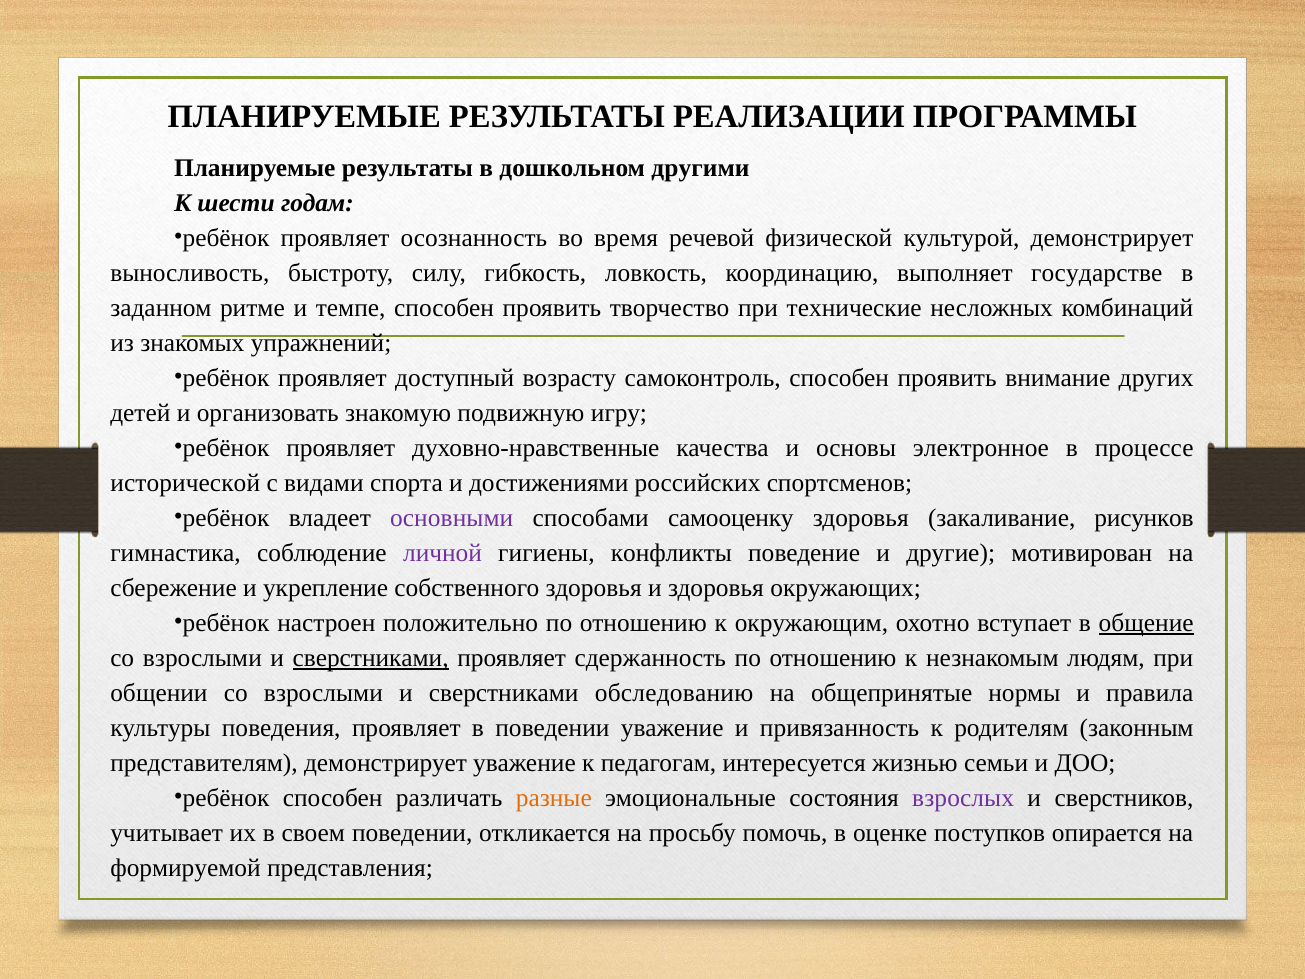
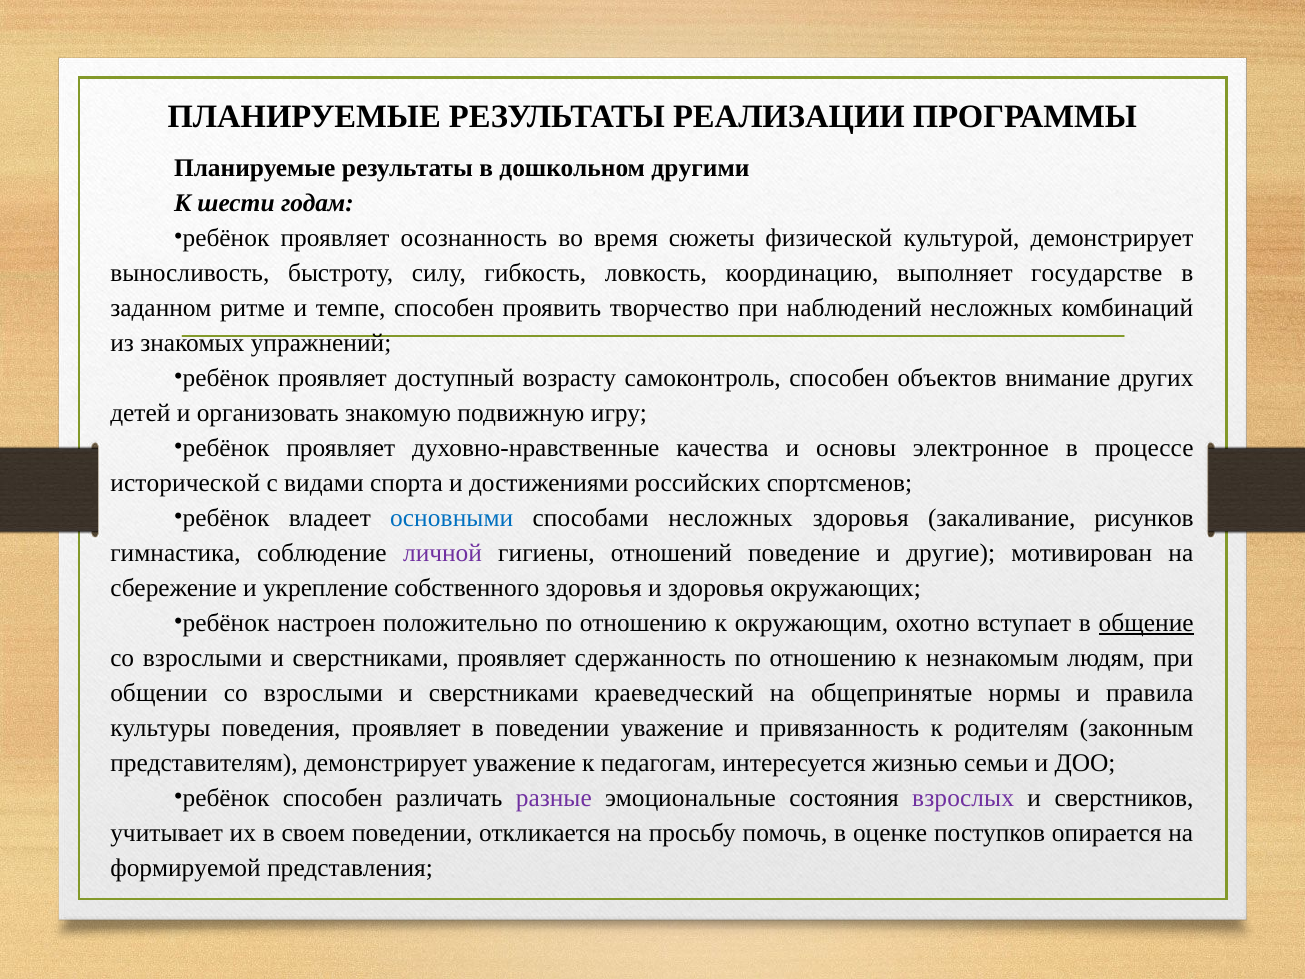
речевой: речевой -> сюжеты (712, 238)
технические: технические -> наблюдений (854, 308)
самоконтроль способен проявить: проявить -> объектов (947, 378)
основными colour: purple -> blue (452, 518)
способами самооценку: самооценку -> несложных (731, 518)
конфликты: конфликты -> отношений (671, 553)
сверстниками underline: present -> none (371, 658)
обследованию: обследованию -> краеведческий (674, 693)
разные colour: orange -> purple (554, 798)
